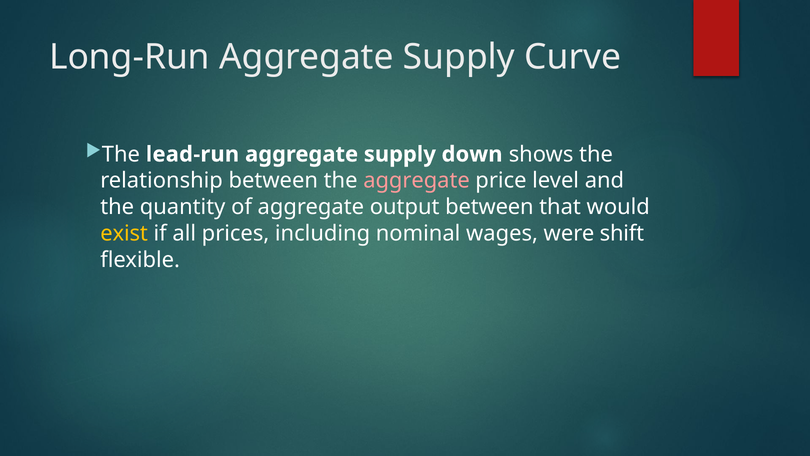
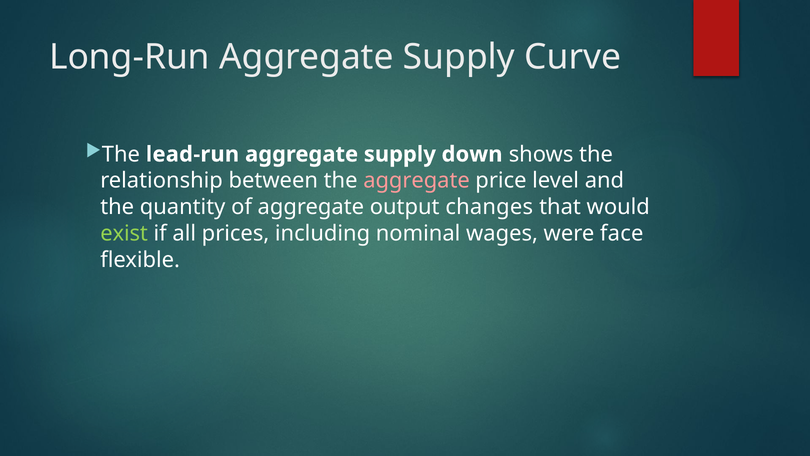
output between: between -> changes (489, 207)
exist colour: yellow -> light green (124, 233)
shift: shift -> face (622, 233)
